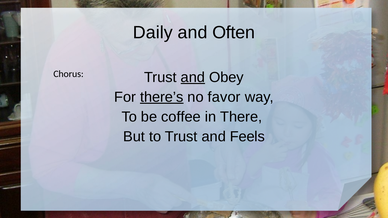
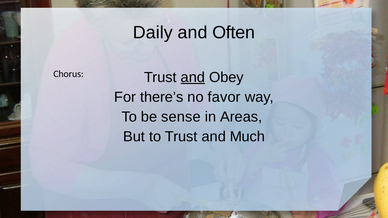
there’s underline: present -> none (162, 97)
coffee: coffee -> sense (181, 117)
There: There -> Areas (241, 117)
Feels: Feels -> Much (247, 137)
